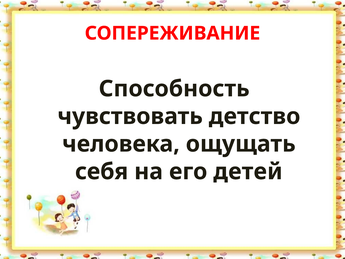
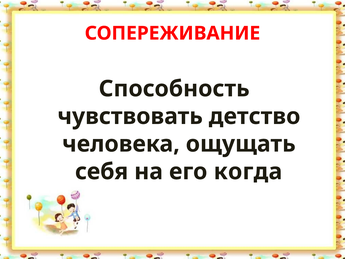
детей: детей -> когда (248, 171)
